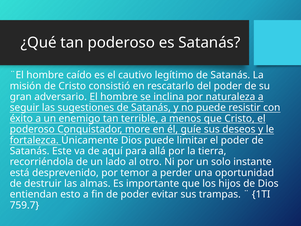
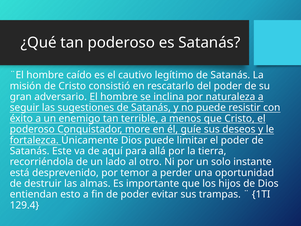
759.7: 759.7 -> 129.4 (24, 205)
